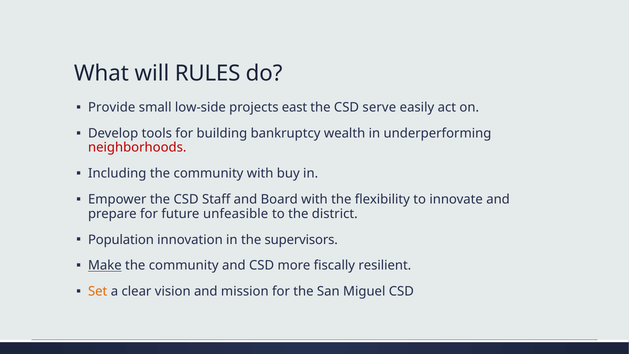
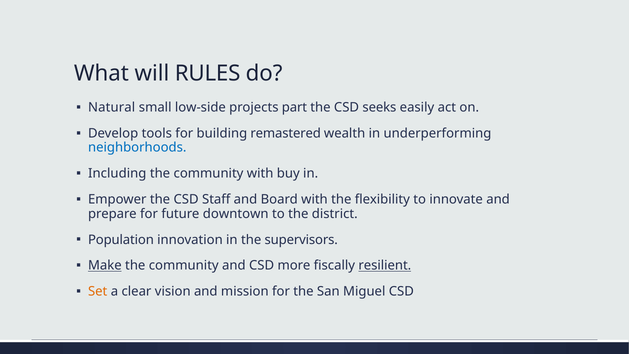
Provide: Provide -> Natural (112, 107)
east: east -> part (294, 107)
serve: serve -> seeks (379, 107)
bankruptcy: bankruptcy -> remastered (286, 133)
neighborhoods colour: red -> blue (137, 148)
unfeasible: unfeasible -> downtown (236, 214)
resilient underline: none -> present (385, 266)
